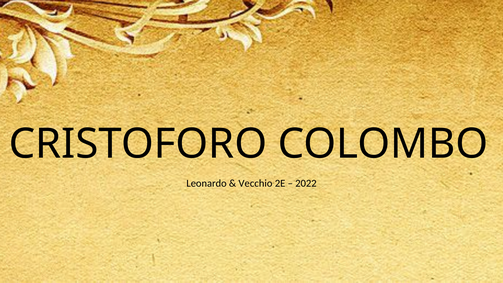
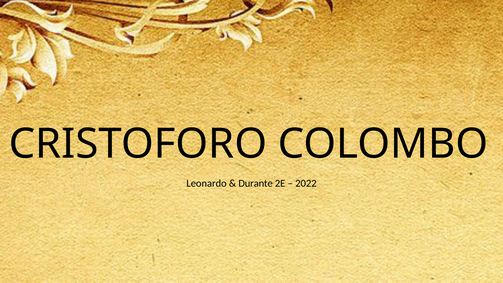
Vecchio: Vecchio -> Durante (256, 183)
